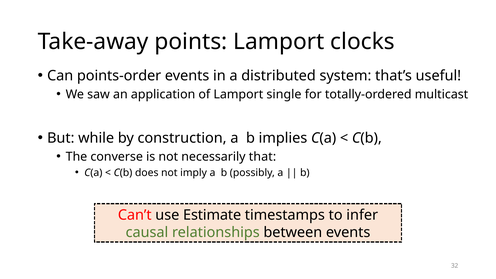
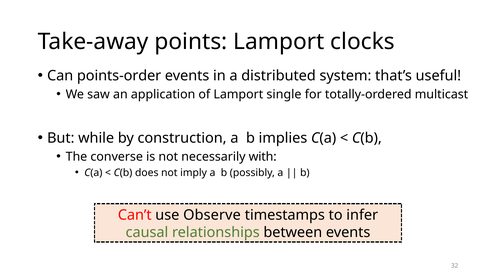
that: that -> with (263, 157)
Estimate: Estimate -> Observe (212, 215)
